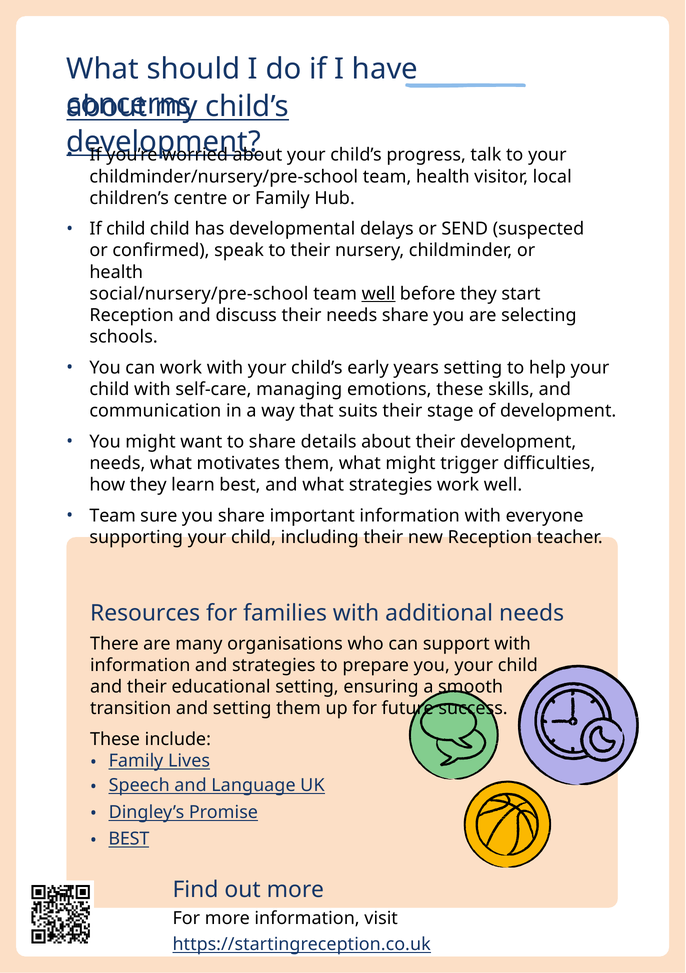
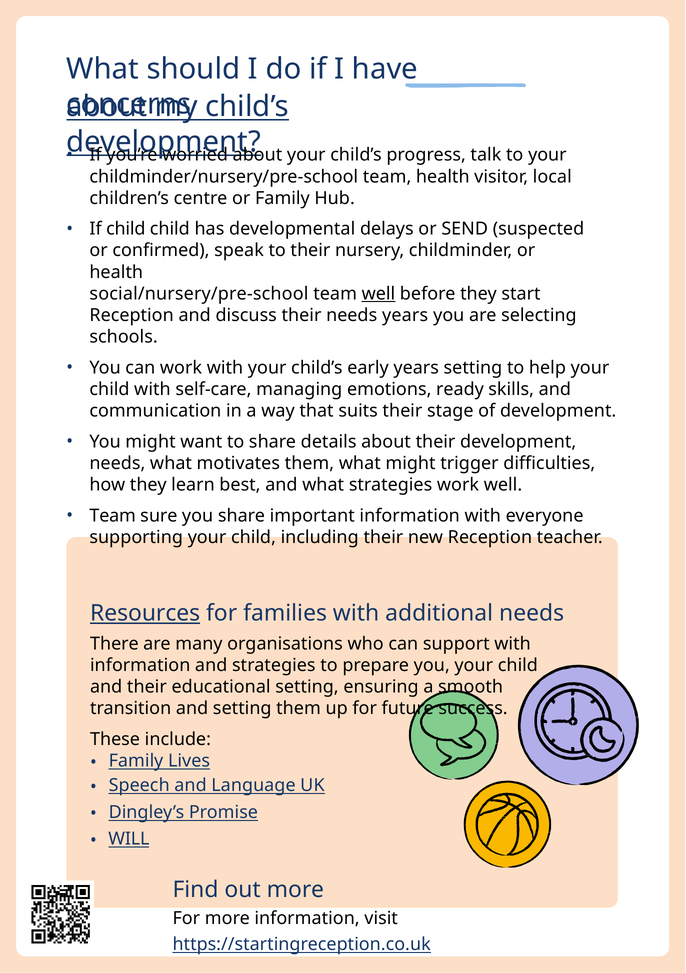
needs share: share -> years (405, 315)
emotions these: these -> ready (460, 389)
Resources underline: none -> present (145, 613)
BEST: BEST -> WILL (129, 839)
